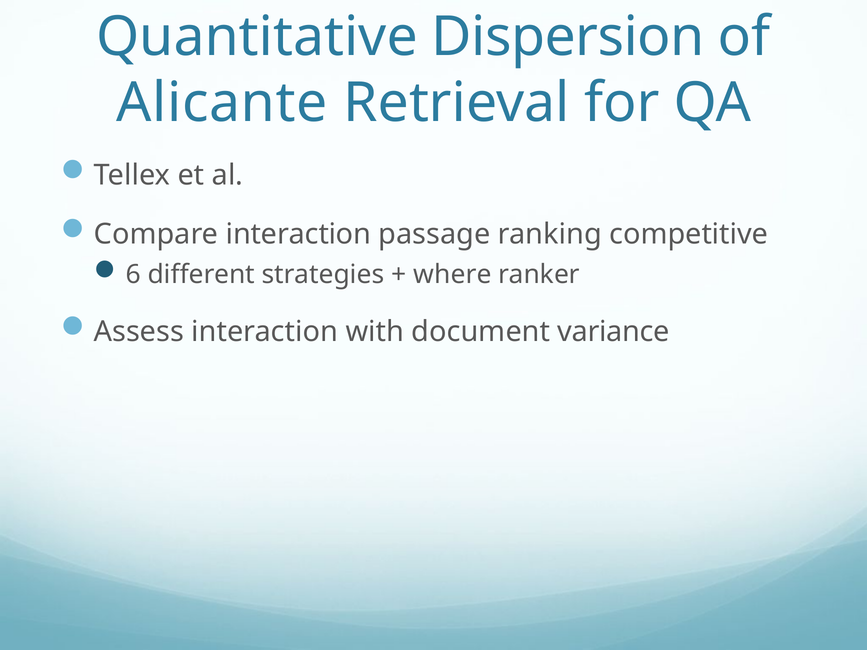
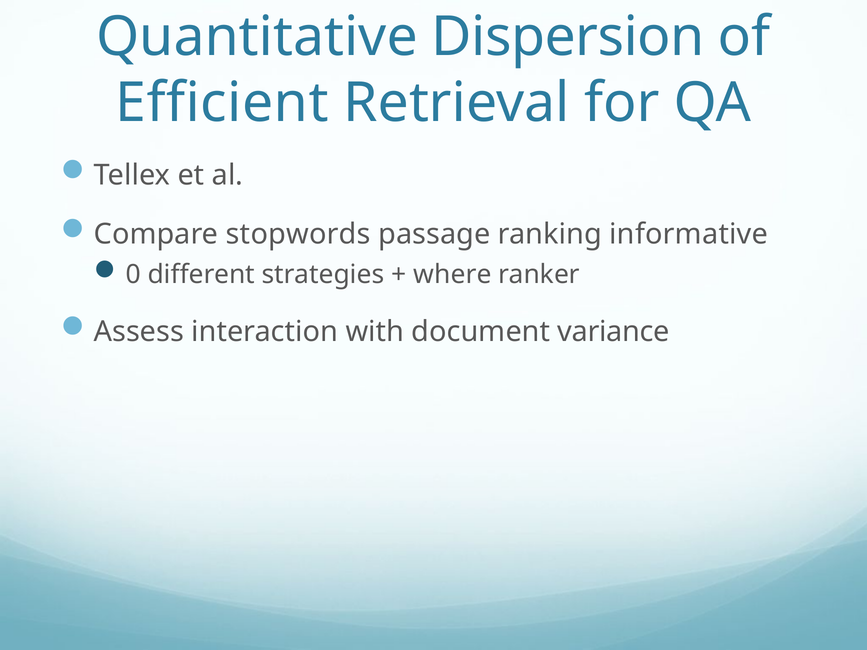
Alicante: Alicante -> Efficient (222, 103)
Compare interaction: interaction -> stopwords (298, 234)
competitive: competitive -> informative (689, 234)
6: 6 -> 0 (133, 275)
